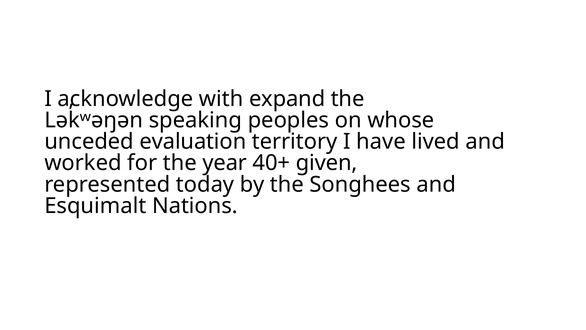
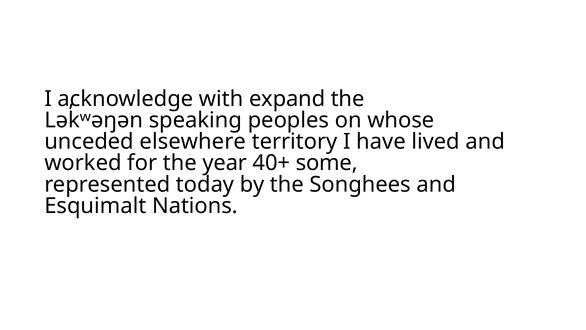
evaluation: evaluation -> elsewhere (193, 142)
given: given -> some (327, 163)
